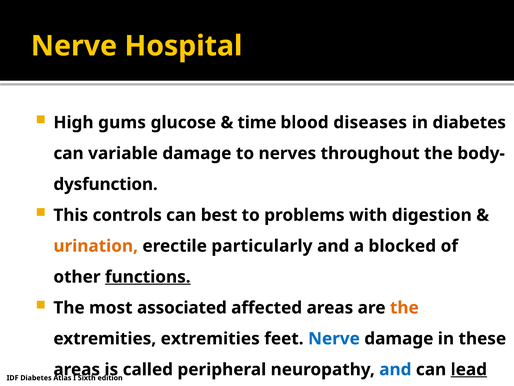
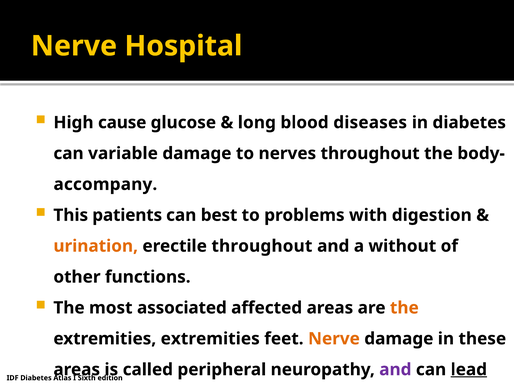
gums: gums -> cause (122, 122)
time: time -> long (257, 122)
dysfunction: dysfunction -> accompany (105, 184)
controls: controls -> patients (127, 215)
erectile particularly: particularly -> throughout (262, 246)
blocked: blocked -> without (402, 246)
functions underline: present -> none (148, 277)
Nerve colour: blue -> orange (334, 338)
and colour: blue -> purple (395, 369)
